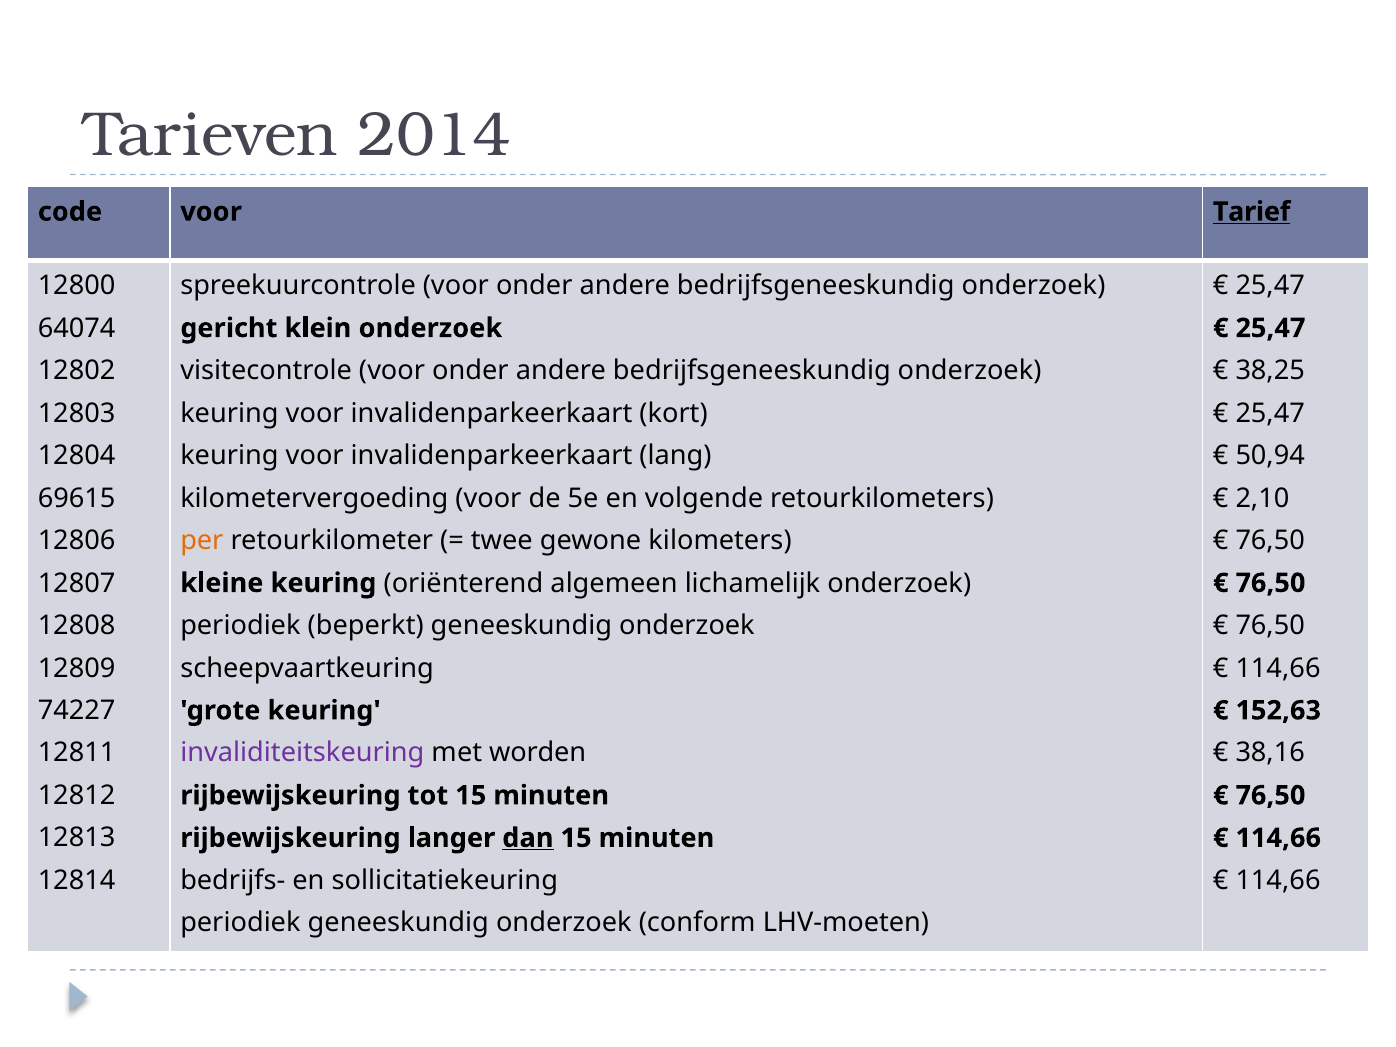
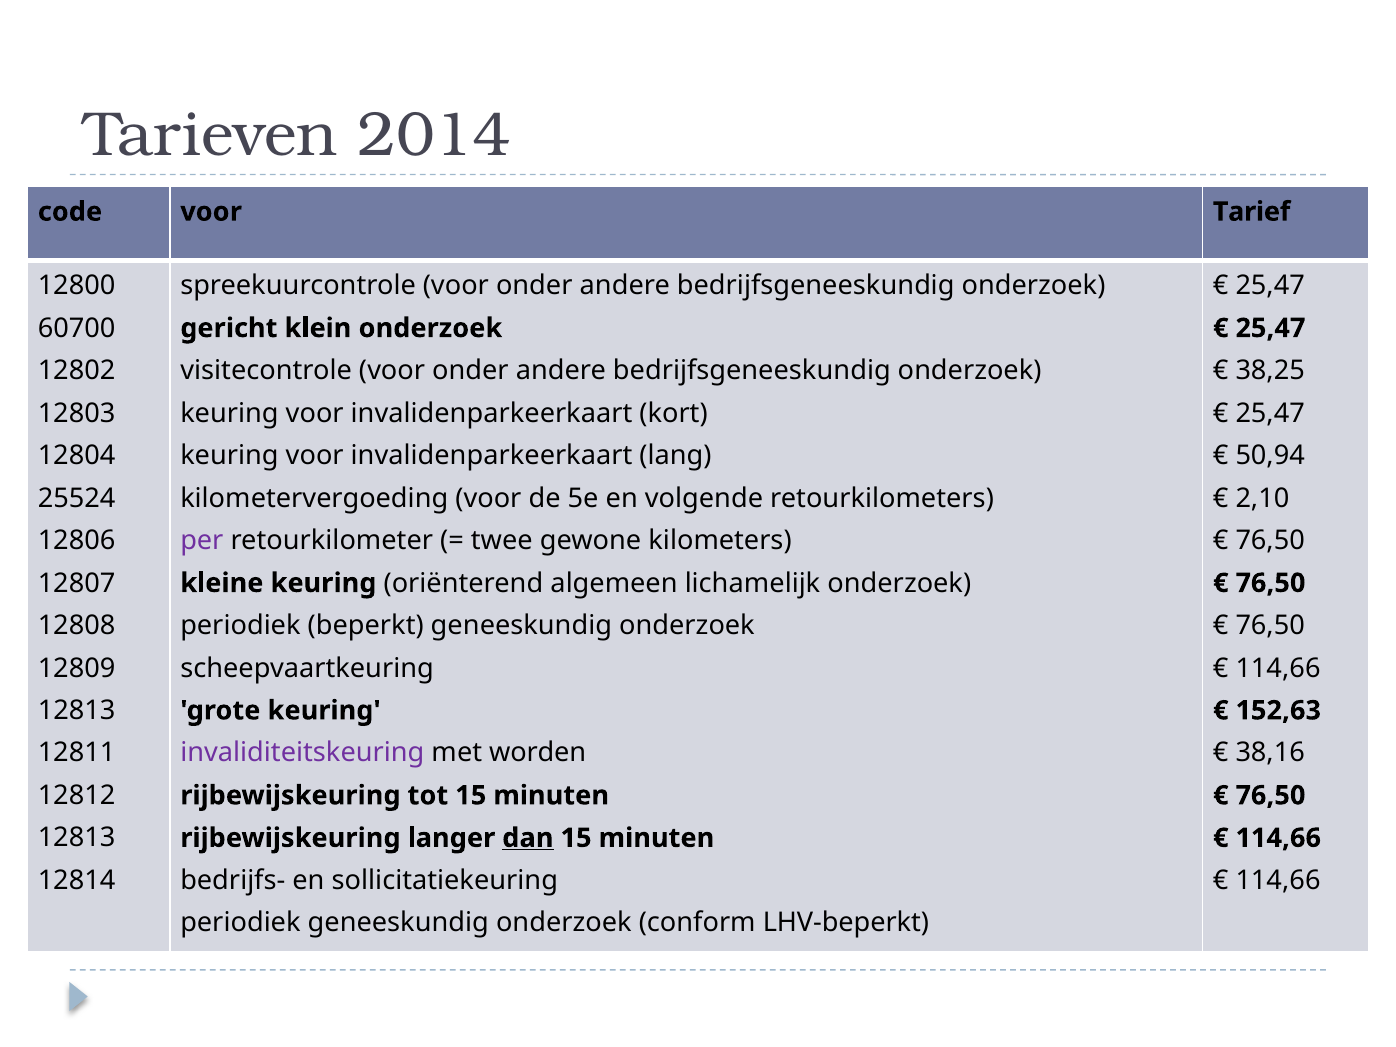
Tarief underline: present -> none (1252, 212)
64074: 64074 -> 60700 (77, 328)
69615: 69615 -> 25524 (77, 498)
per colour: orange -> purple (202, 541)
74227: 74227 -> 12813 (77, 711)
LHV-moeten: LHV-moeten -> LHV-beperkt (846, 923)
